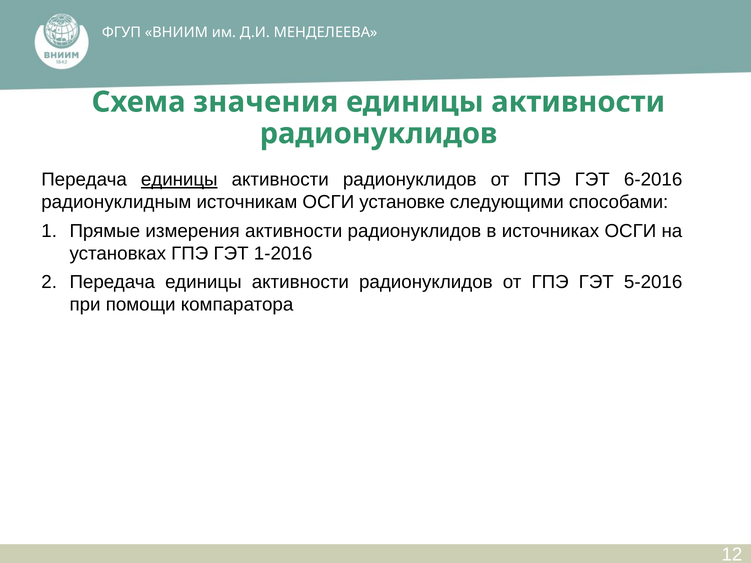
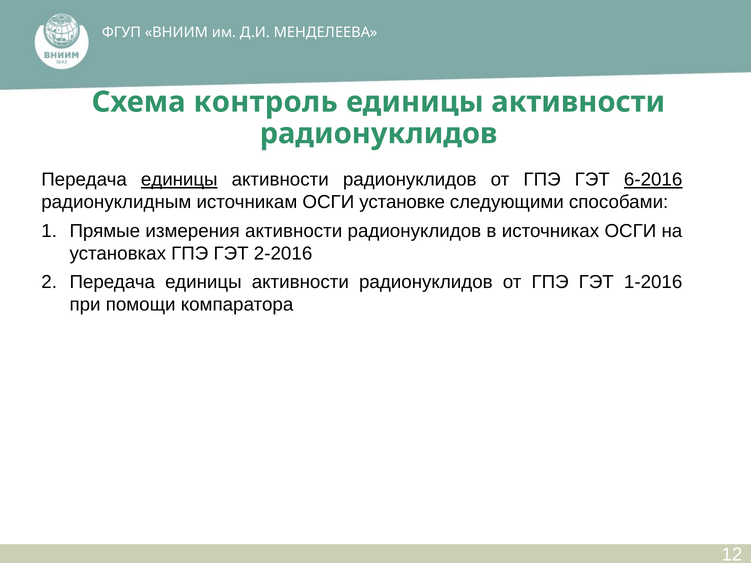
значения: значения -> контроль (266, 102)
6-2016 underline: none -> present (653, 180)
1-2016: 1-2016 -> 2-2016 (283, 254)
5-2016: 5-2016 -> 1-2016 (653, 282)
